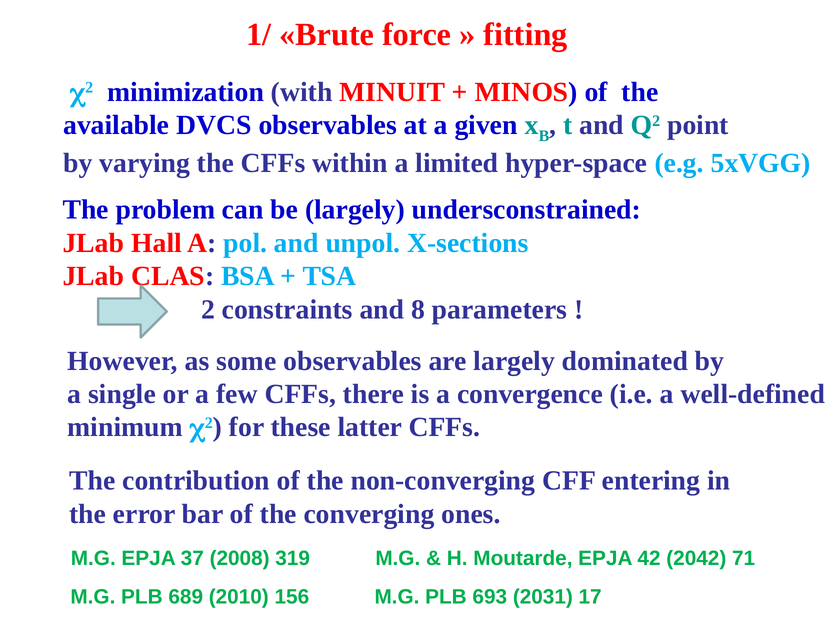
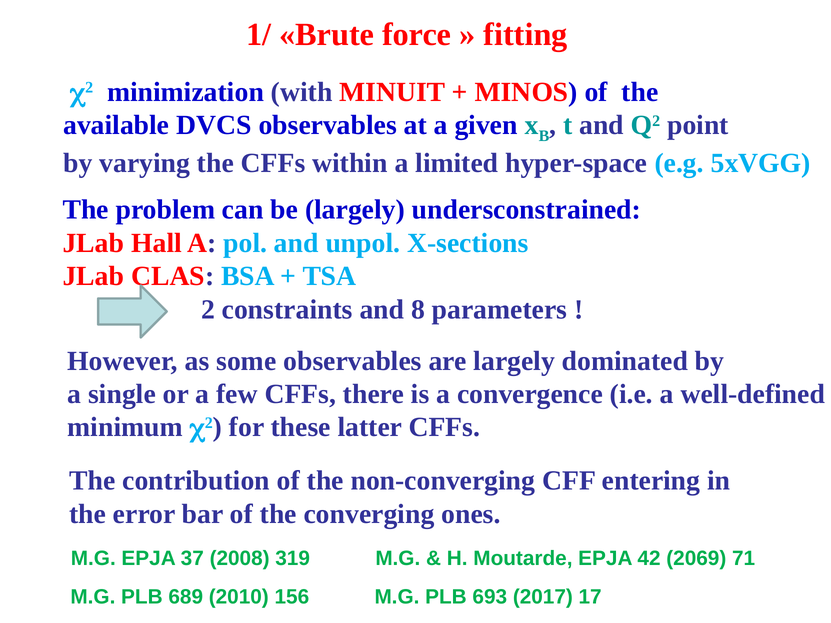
2042: 2042 -> 2069 (696, 558)
2031: 2031 -> 2017 (543, 597)
